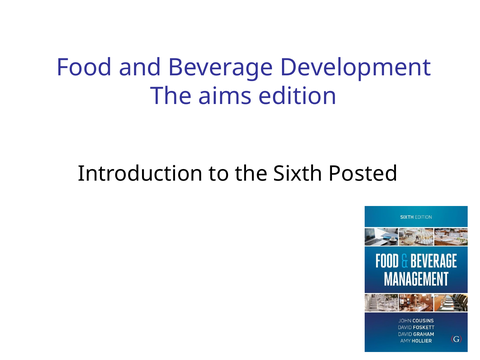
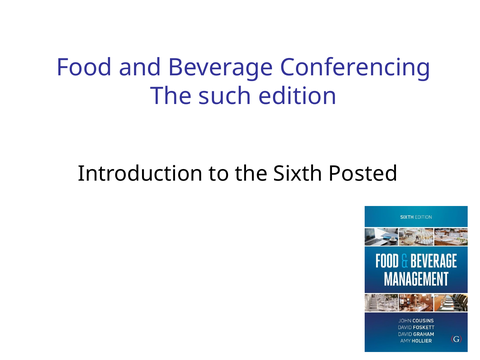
Development: Development -> Conferencing (355, 68)
aims: aims -> such (225, 96)
